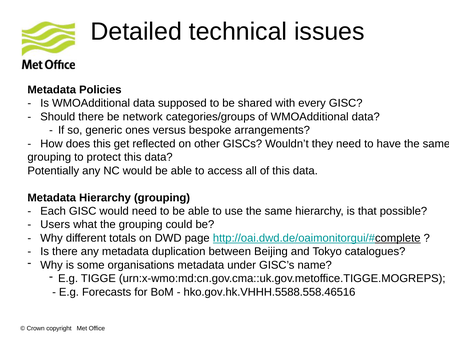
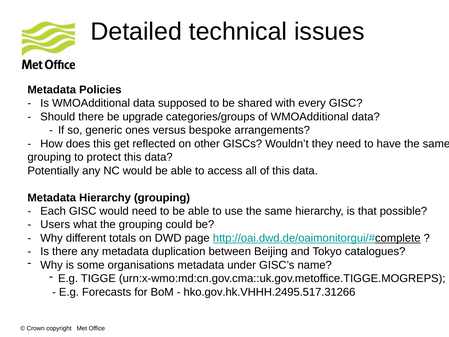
network: network -> upgrade (143, 117)
hko.gov.hk.VHHH.5588.558.46516: hko.gov.hk.VHHH.5588.558.46516 -> hko.gov.hk.VHHH.2495.517.31266 (269, 292)
